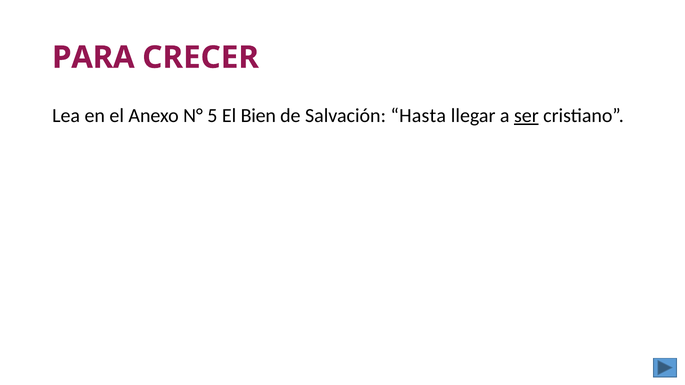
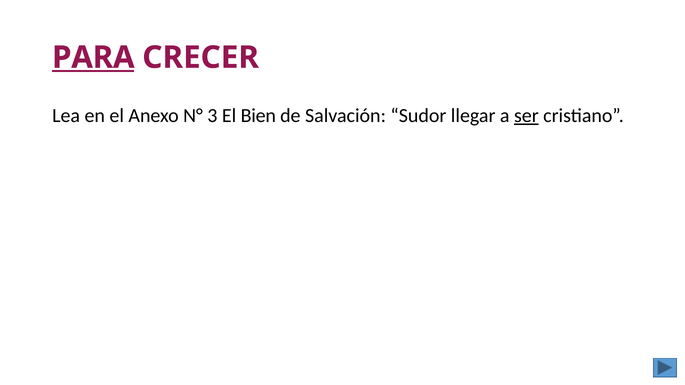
PARA underline: none -> present (93, 58)
5: 5 -> 3 (212, 116)
Hasta: Hasta -> Sudor (418, 116)
